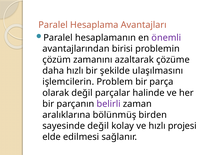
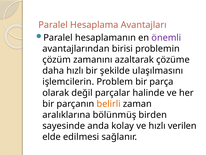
belirli colour: purple -> orange (109, 103)
sayesinde değil: değil -> anda (98, 125)
projesi: projesi -> verilen (182, 125)
